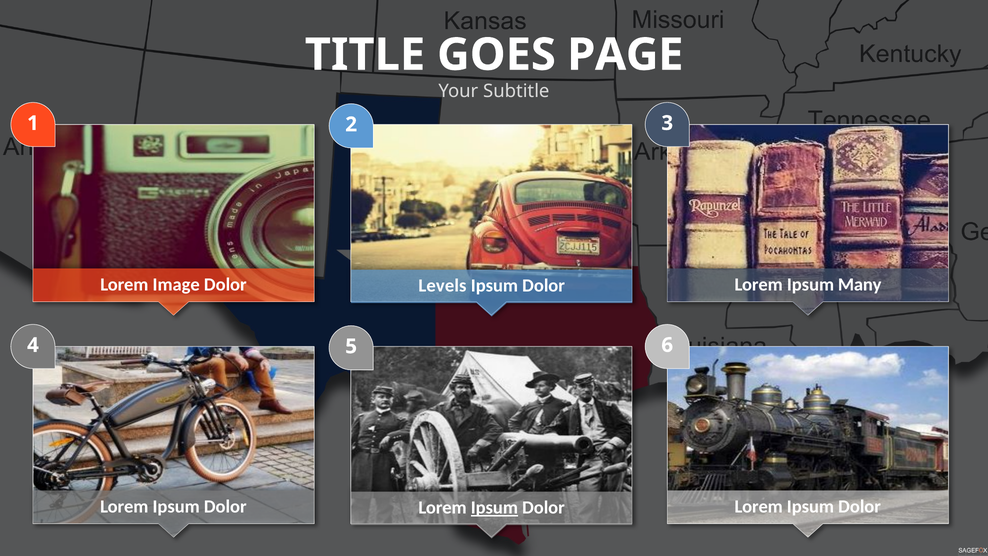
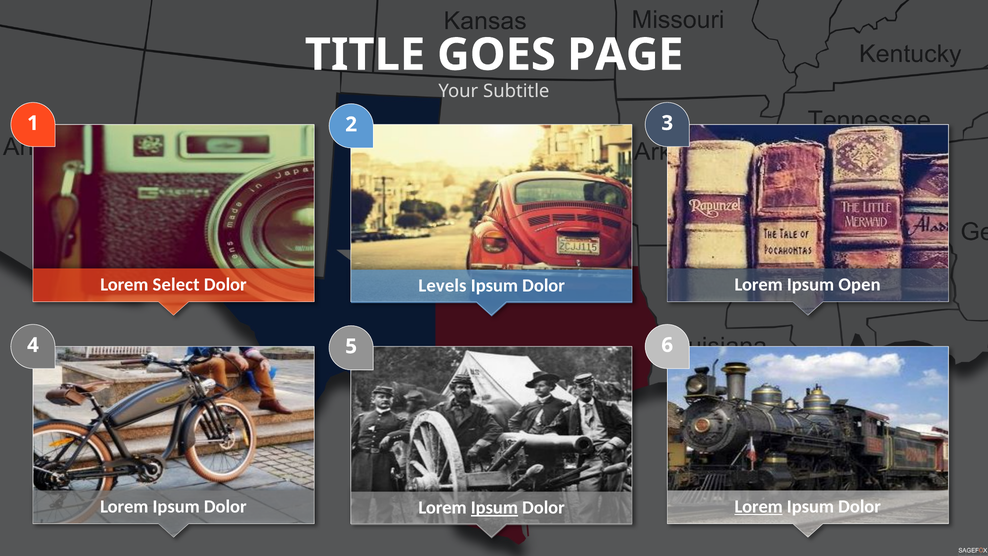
Image: Image -> Select (176, 284)
Many: Many -> Open (860, 284)
Lorem underline: none -> present (759, 506)
